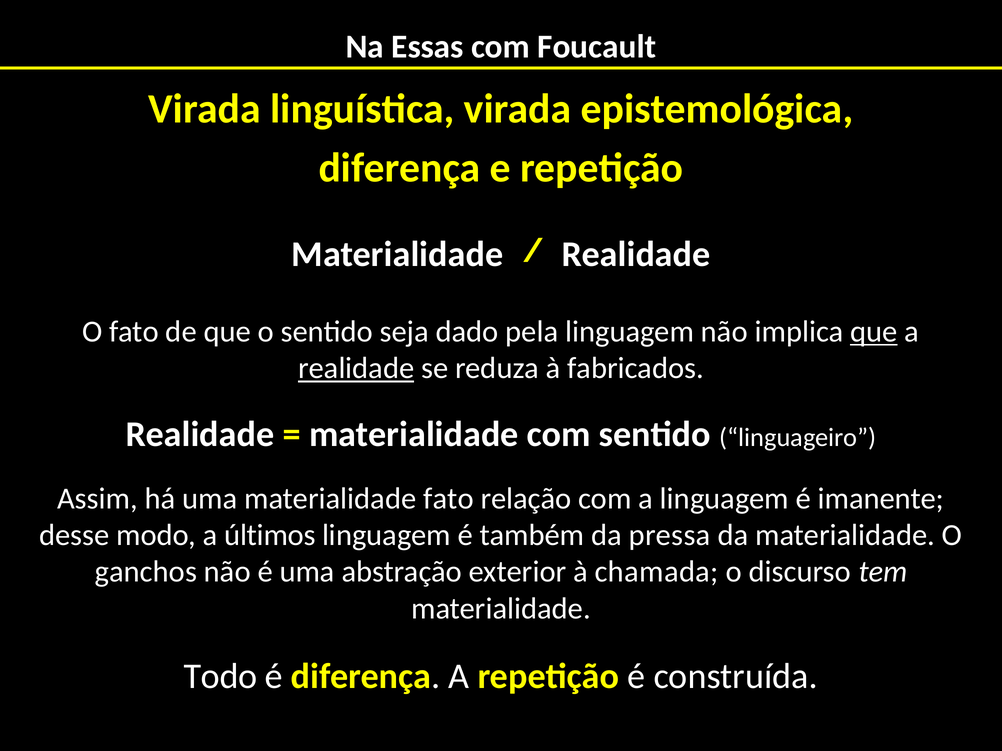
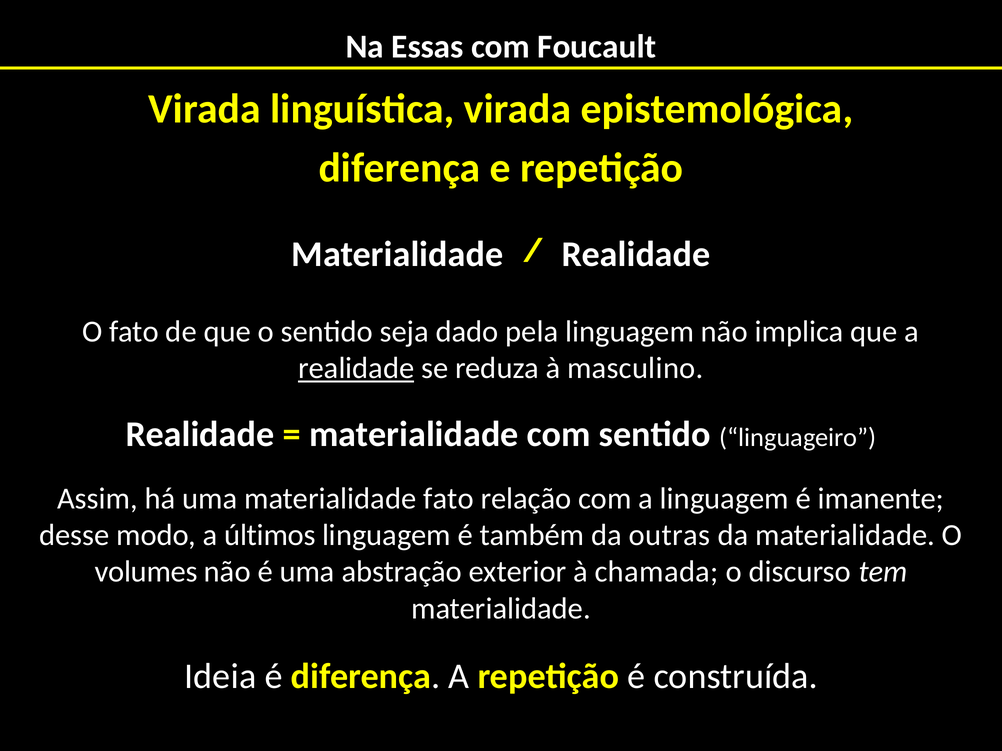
que underline: present -> none (874, 332)
fabricados: fabricados -> masculino (635, 368)
pressa: pressa -> outras (670, 536)
ganchos: ganchos -> volumes (146, 572)
Todo: Todo -> Ideia (220, 677)
